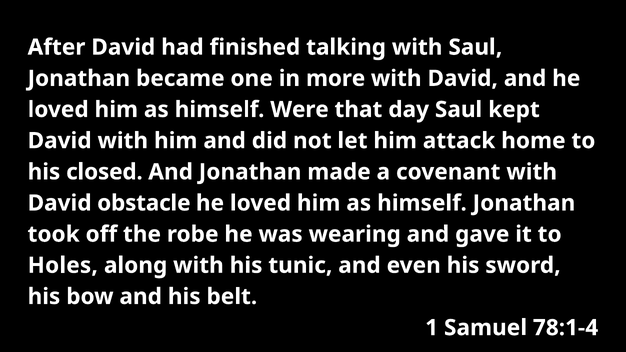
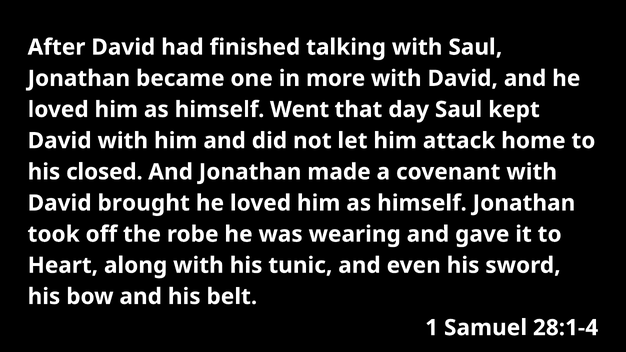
Were: Were -> Went (300, 110)
obstacle: obstacle -> brought (144, 203)
Holes: Holes -> Heart (63, 266)
78:1-4: 78:1-4 -> 28:1-4 (566, 328)
